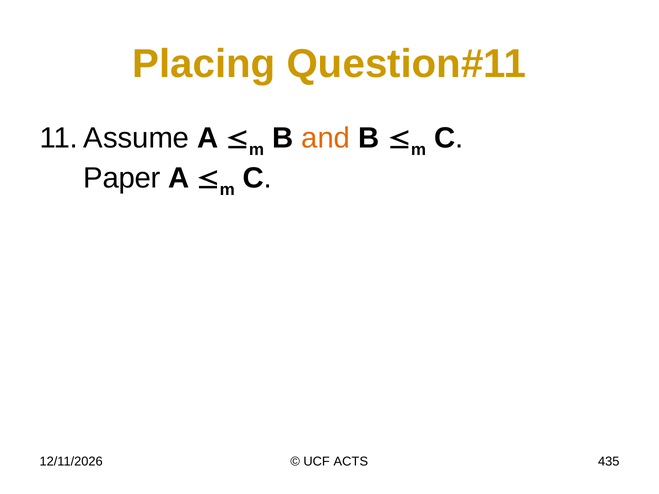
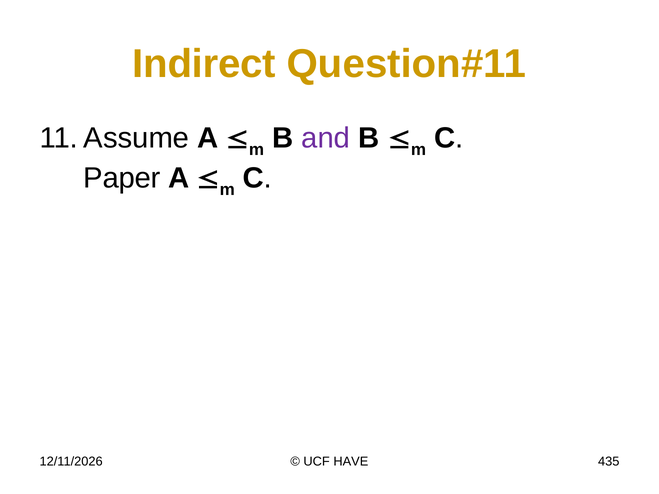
Placing: Placing -> Indirect (204, 64)
and colour: orange -> purple (326, 138)
ACTS: ACTS -> HAVE (351, 462)
